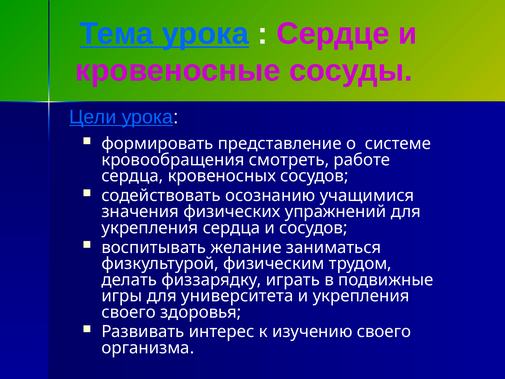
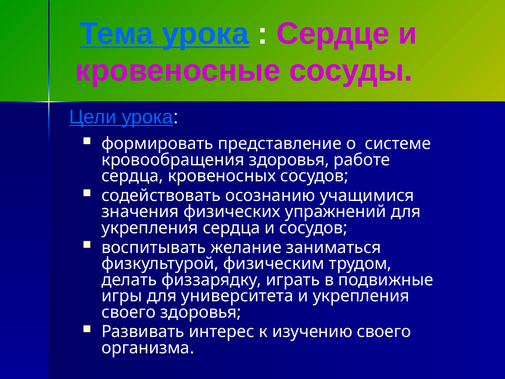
кровообращения смотреть: смотреть -> здоровья (289, 160)
